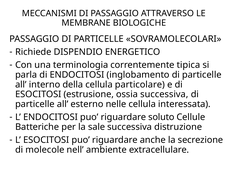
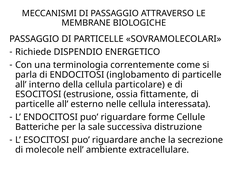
tipica: tipica -> come (189, 65)
ossia successiva: successiva -> fittamente (164, 95)
soluto: soluto -> forme (161, 117)
